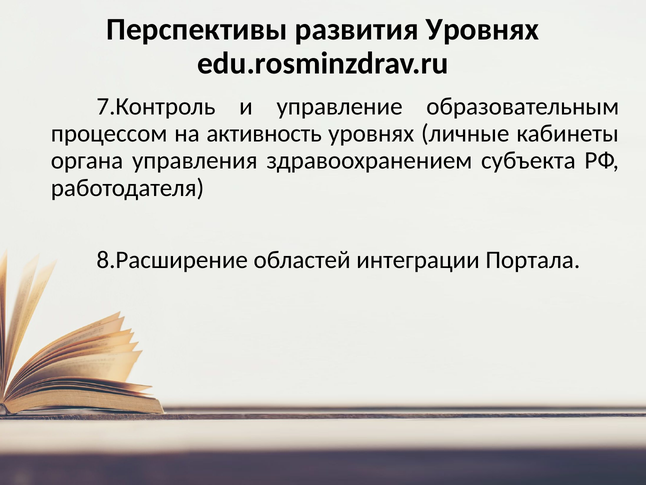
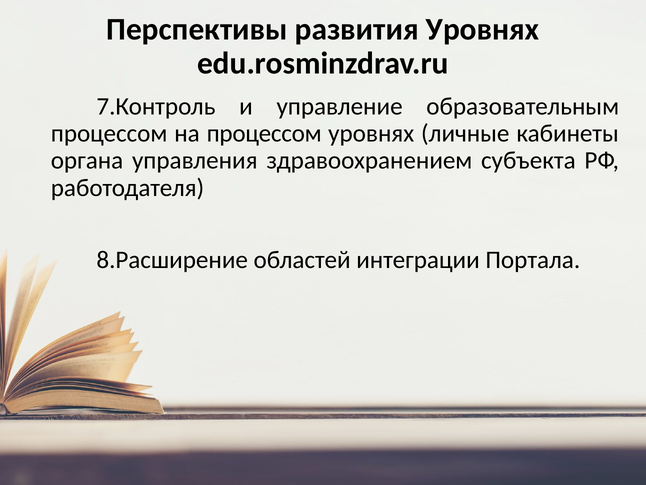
на активность: активность -> процессом (264, 133)
